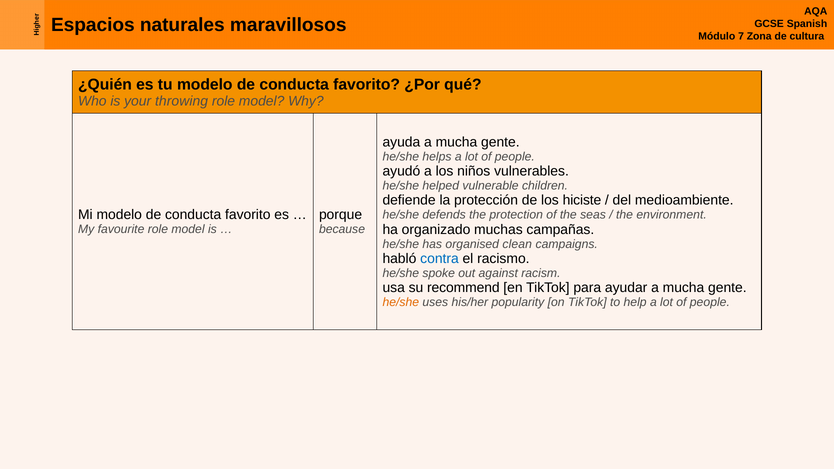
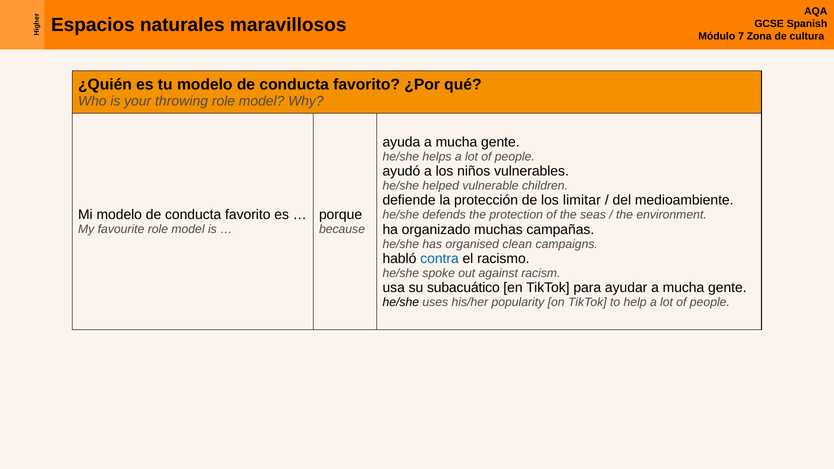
hiciste: hiciste -> limitar (582, 200)
recommend: recommend -> subacuático (463, 288)
he/she colour: orange -> black (401, 302)
